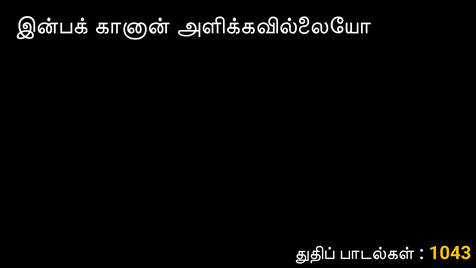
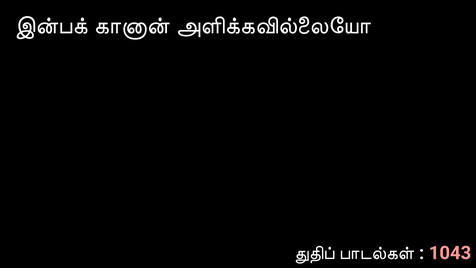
1043 colour: yellow -> pink (450, 253)
